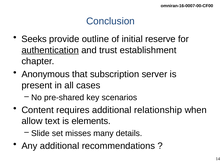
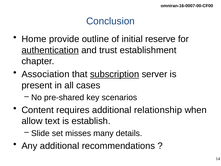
Seeks: Seeks -> Home (34, 39)
Anonymous: Anonymous -> Association (46, 74)
subscription underline: none -> present (115, 74)
elements: elements -> establish (91, 121)
